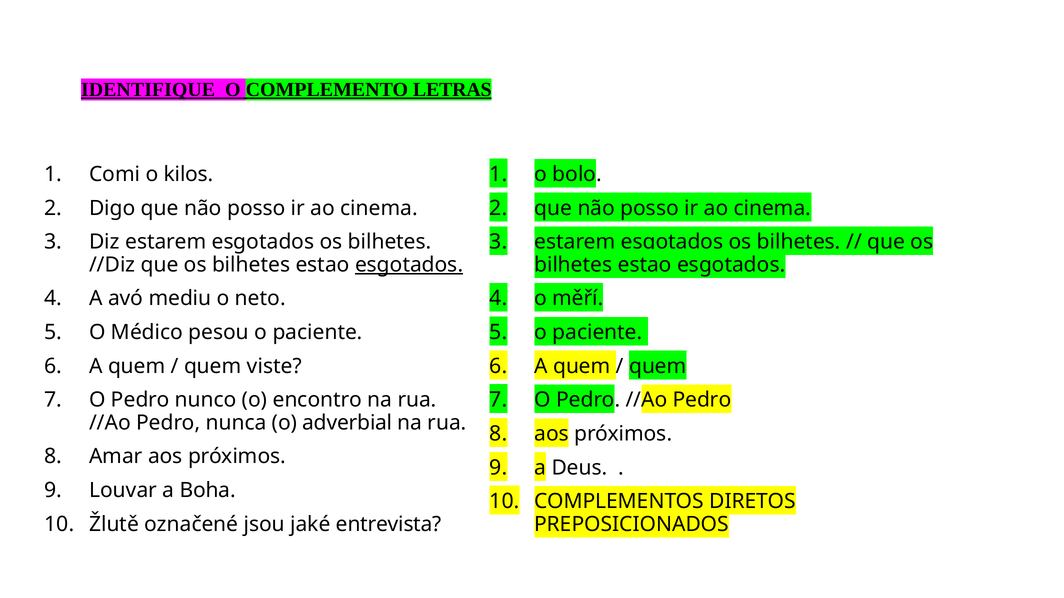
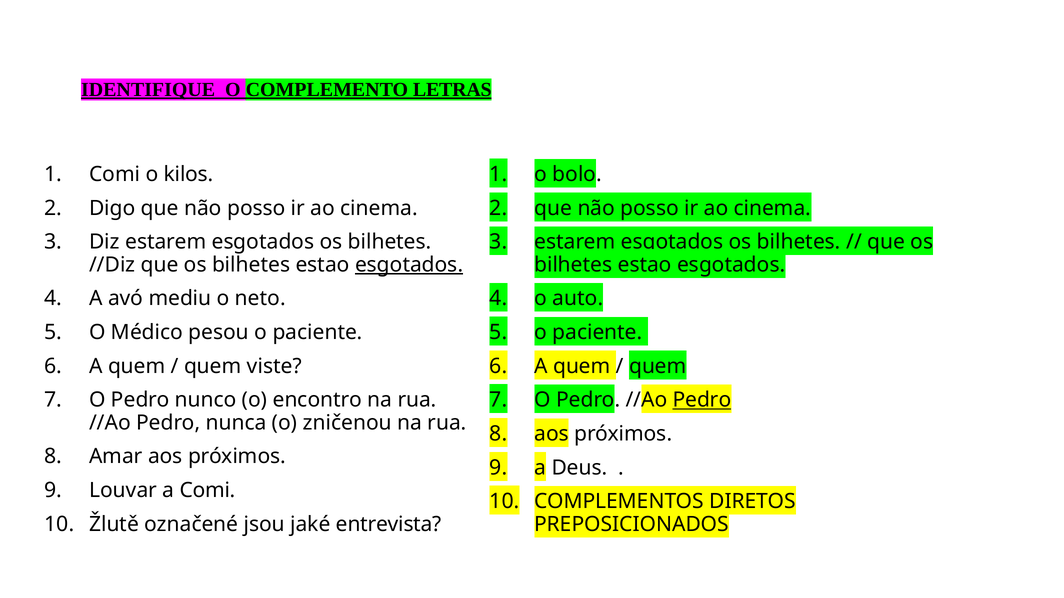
měří: měří -> auto (578, 299)
Pedro underline: none -> present (702, 400)
adverbial: adverbial -> zničenou (347, 423)
a Boha: Boha -> Comi (208, 491)
